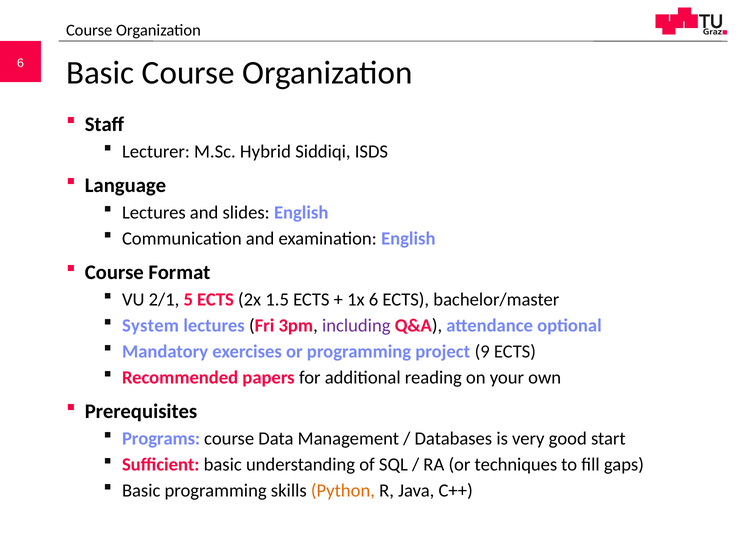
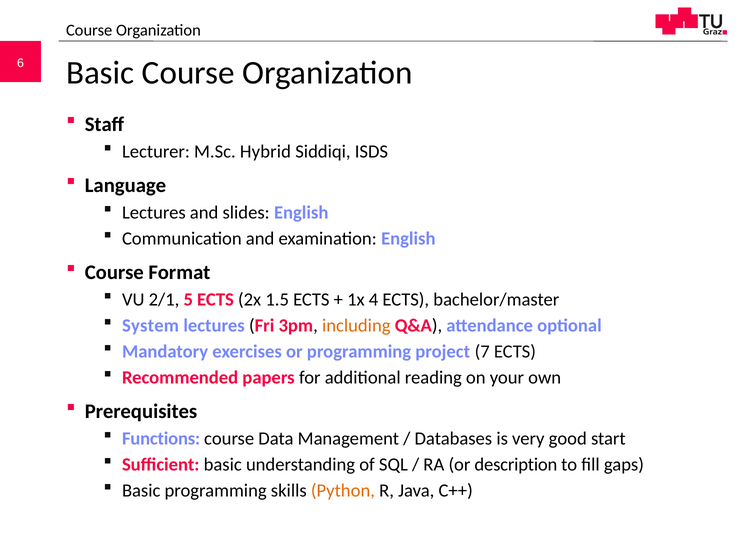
1x 6: 6 -> 4 (374, 299)
including colour: purple -> orange (356, 325)
9: 9 -> 7 (482, 351)
Programs: Programs -> Functions (161, 438)
techniques: techniques -> description (516, 464)
